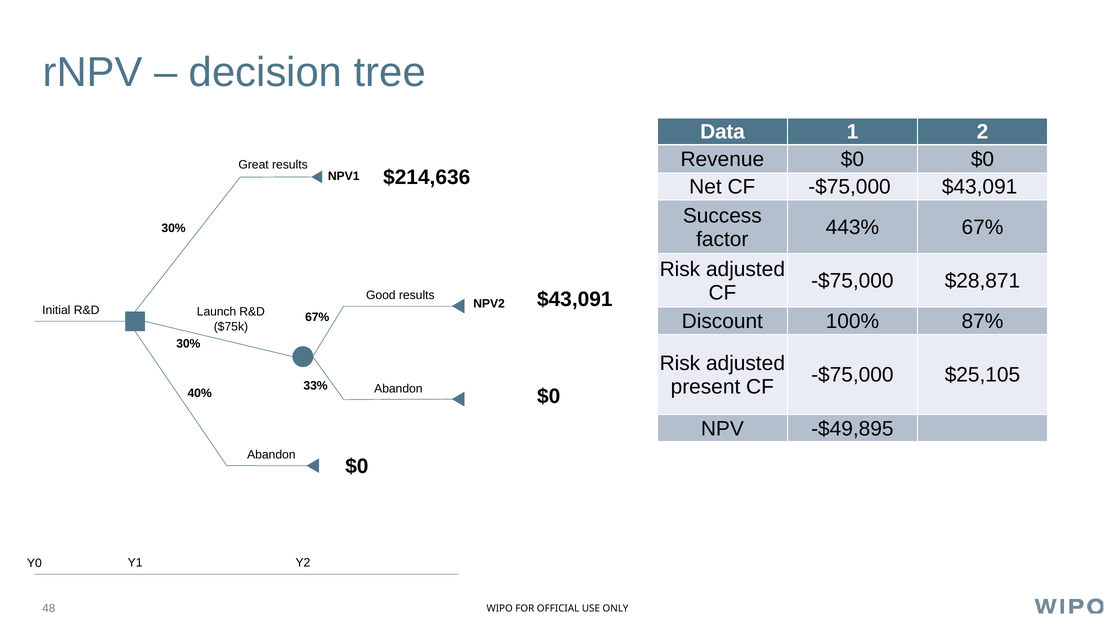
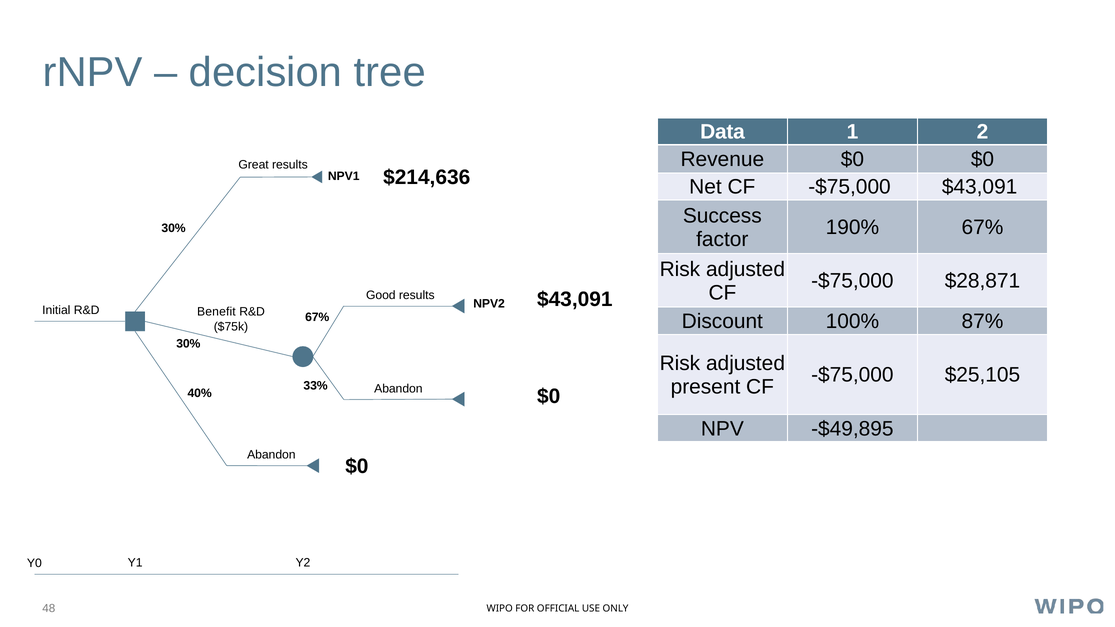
443%: 443% -> 190% (852, 228)
Launch: Launch -> Benefit (216, 312)
